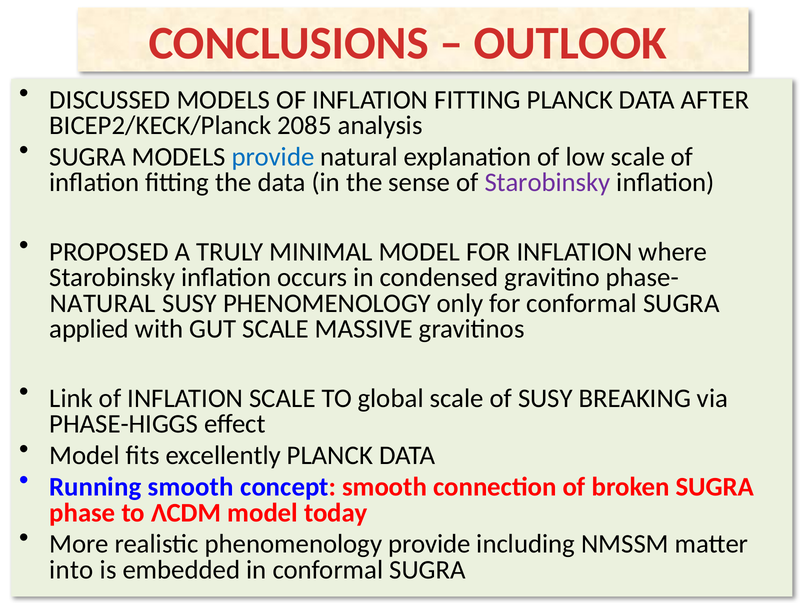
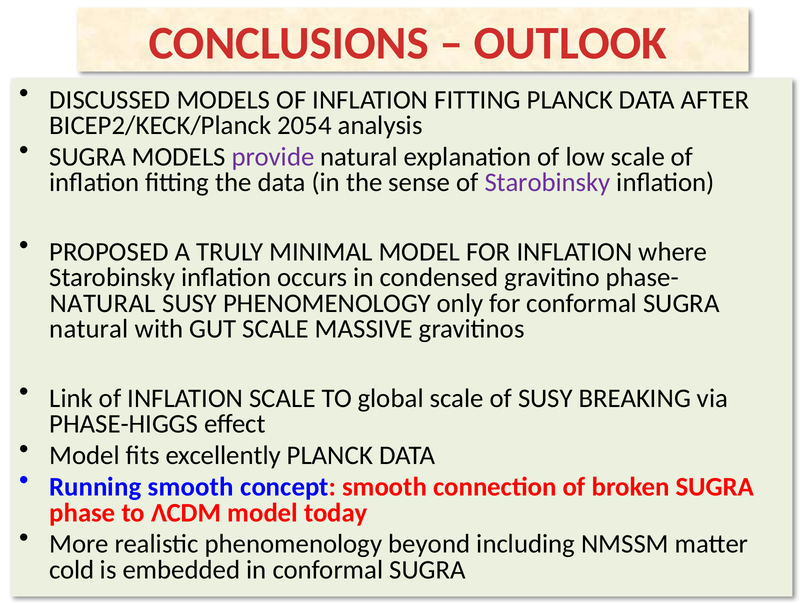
2085: 2085 -> 2054 (304, 125)
provide colour: blue -> purple (273, 157)
applied: applied -> natural (89, 329)
phenomenology provide: provide -> beyond (429, 544)
into: into -> cold (72, 570)
